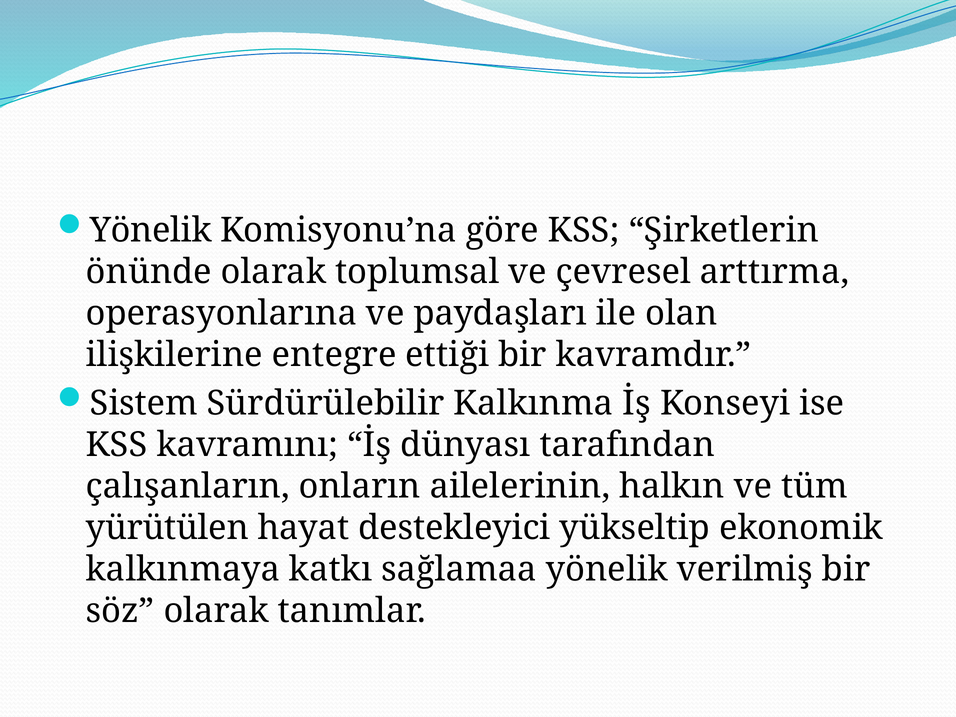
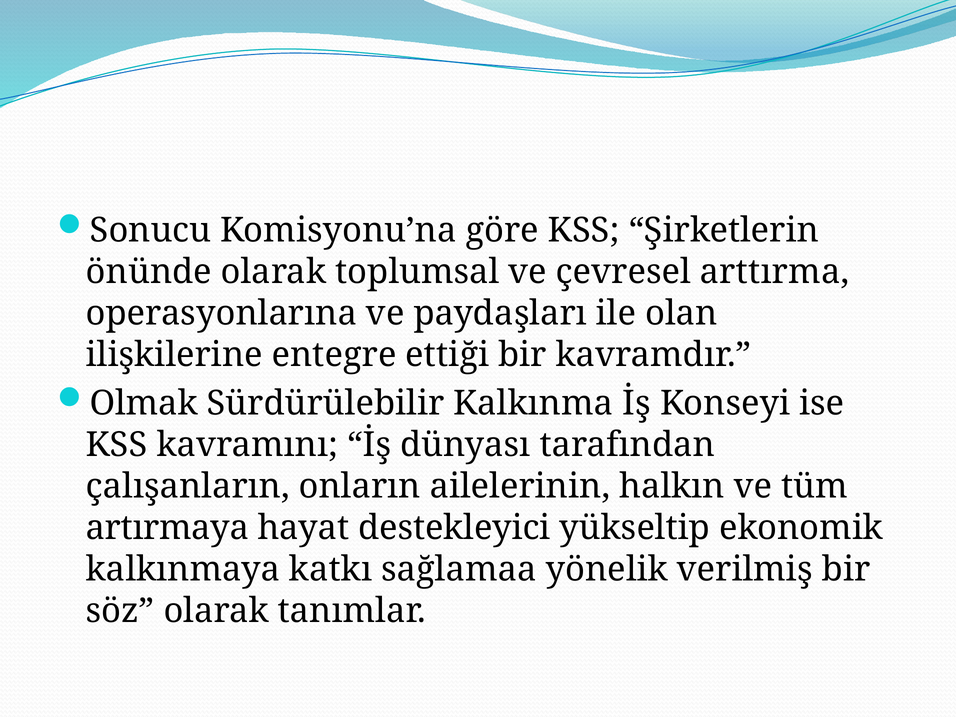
Yönelik: Yönelik -> Sonucu (151, 230)
Sistem: Sistem -> Olmak (144, 403)
yürütülen: yürütülen -> artırmaya (167, 528)
